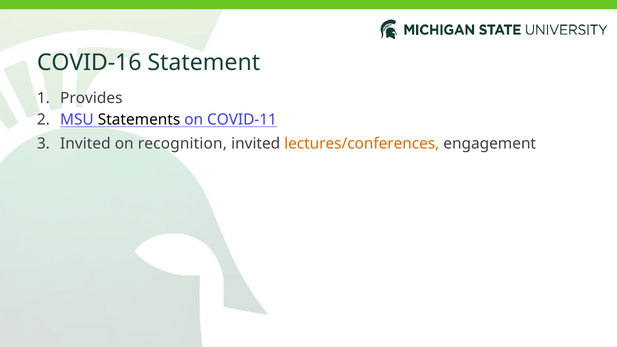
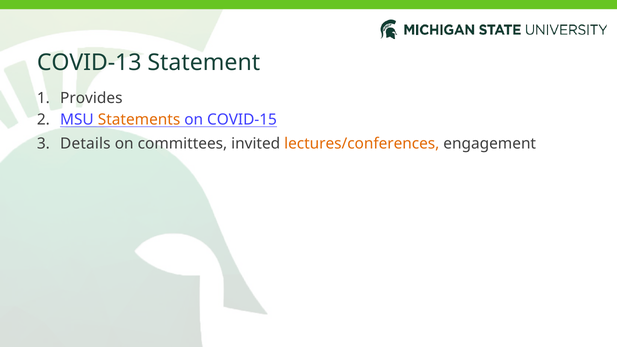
COVID-16: COVID-16 -> COVID-13 (89, 63)
Statements colour: black -> orange (139, 120)
COVID-11: COVID-11 -> COVID-15 (242, 120)
Invited: Invited -> Details (85, 144)
recognition: recognition -> committees (182, 144)
